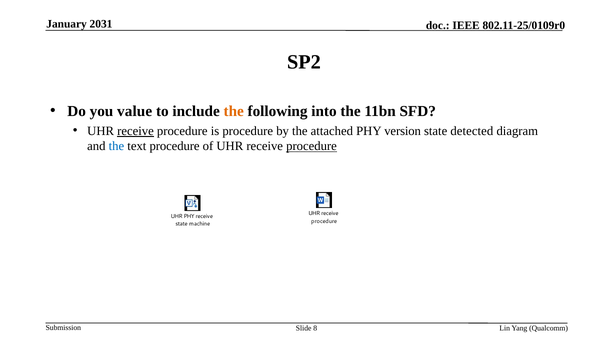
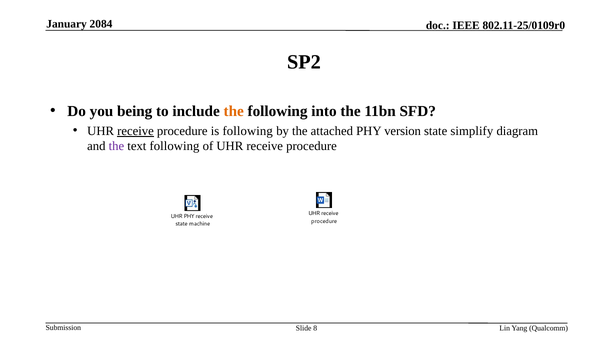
2031: 2031 -> 2084 (101, 24)
value: value -> being (135, 111)
is procedure: procedure -> following (248, 131)
detected: detected -> simplify (472, 131)
the colour: blue -> purple (116, 146)
text procedure: procedure -> following (174, 146)
procedure underline: present -> none (311, 146)
